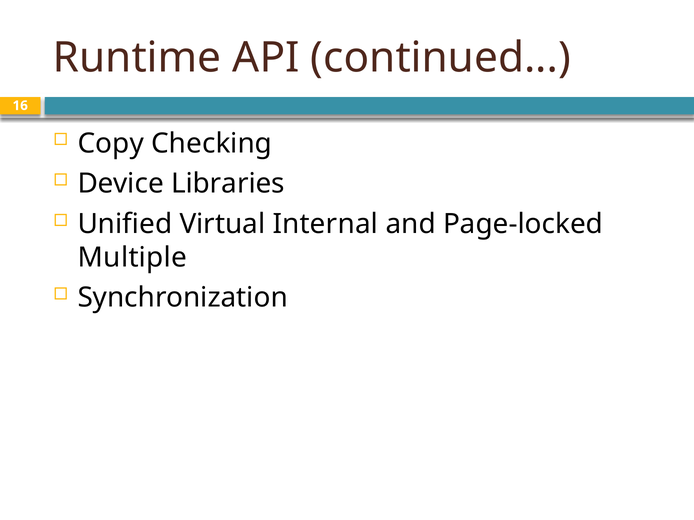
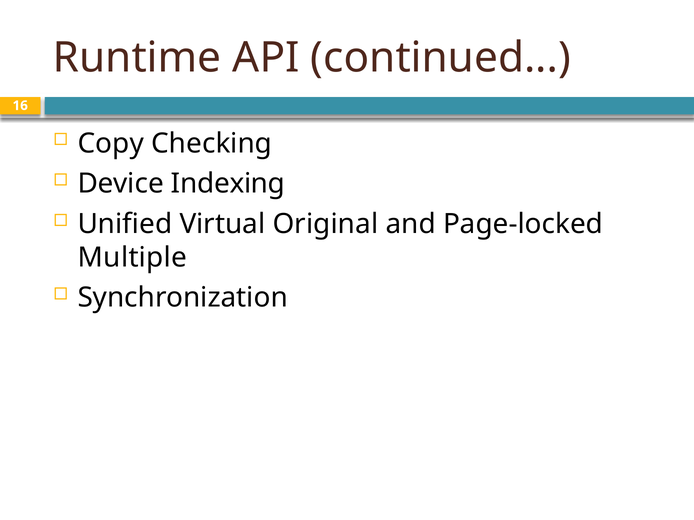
Libraries: Libraries -> Indexing (228, 184)
Internal: Internal -> Original (325, 224)
